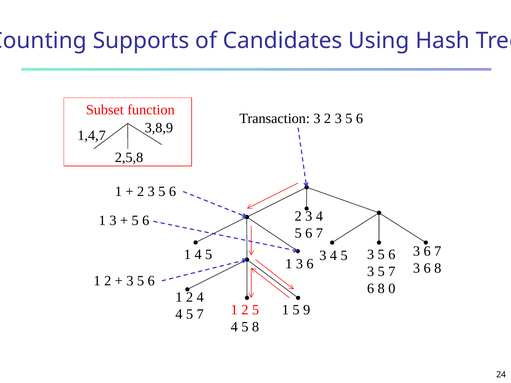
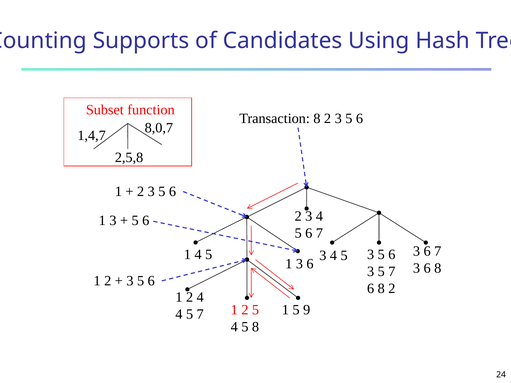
Transaction 3: 3 -> 8 (317, 118)
3,8,9: 3,8,9 -> 8,0,7 (159, 128)
6 8 0: 0 -> 2 (392, 289)
